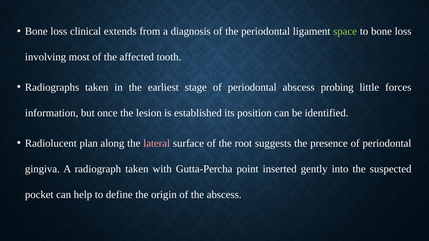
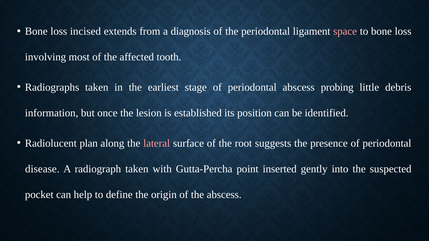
clinical: clinical -> incised (85, 31)
space colour: light green -> pink (345, 31)
forces: forces -> debris (398, 87)
gingiva: gingiva -> disease (42, 169)
